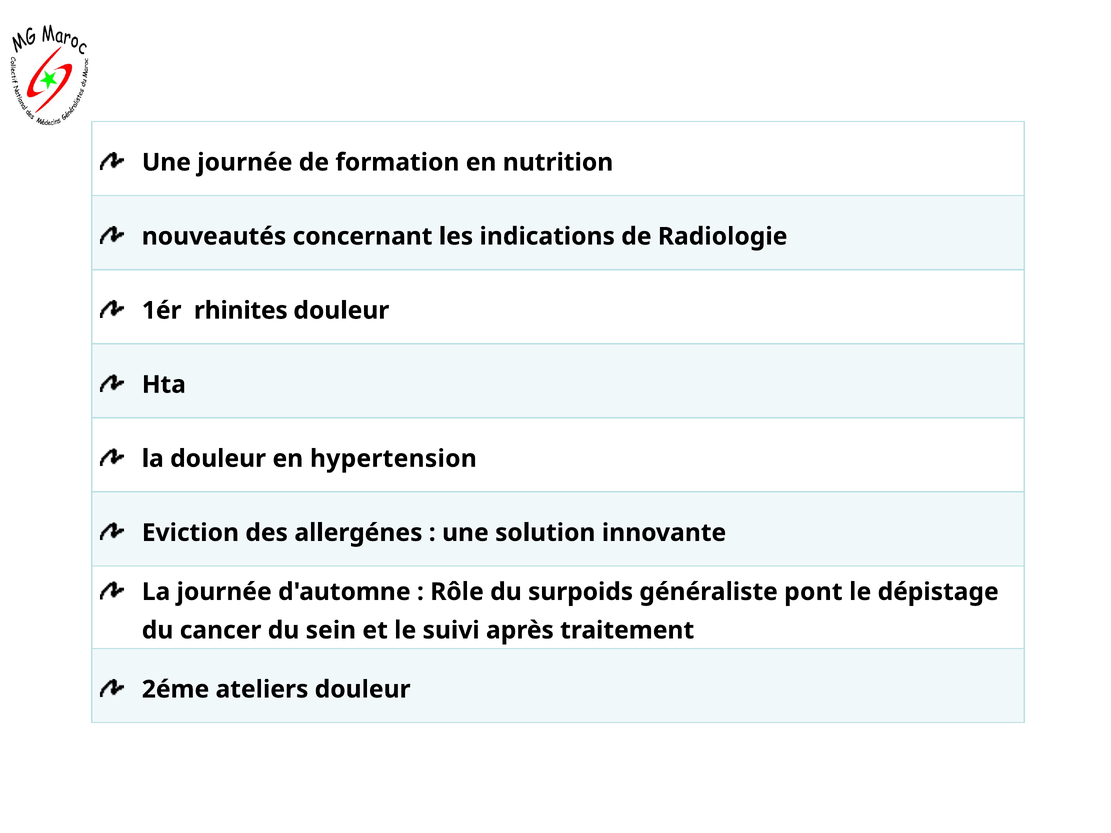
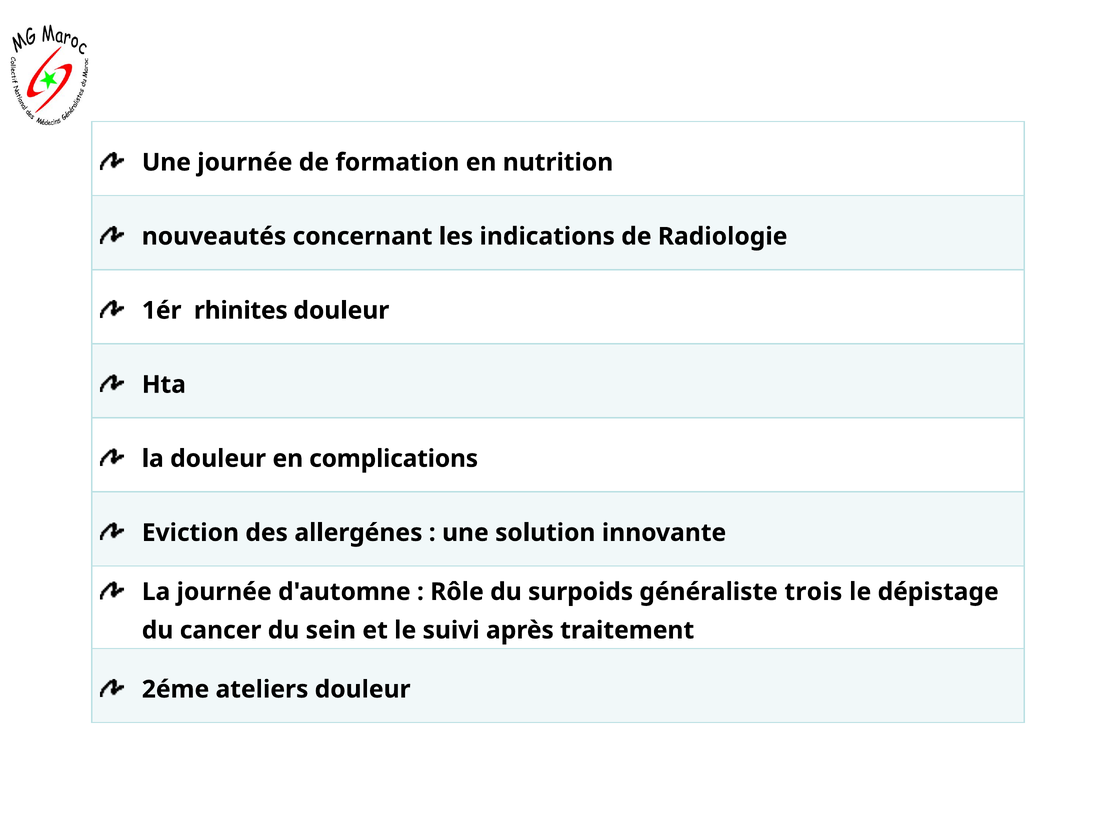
hypertension: hypertension -> complications (394, 459)
pont: pont -> trois (813, 592)
